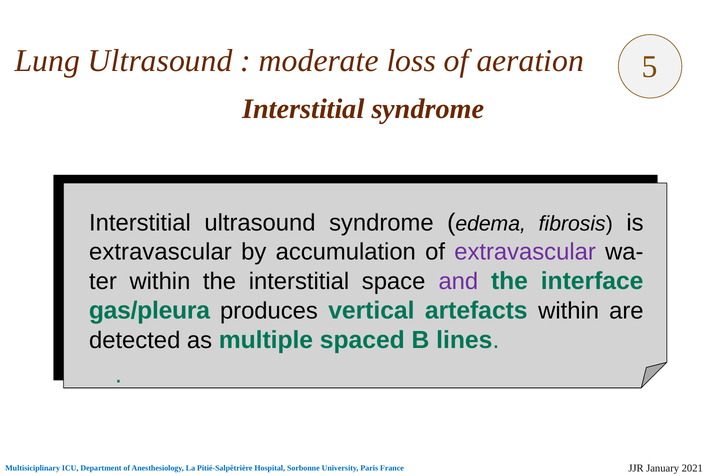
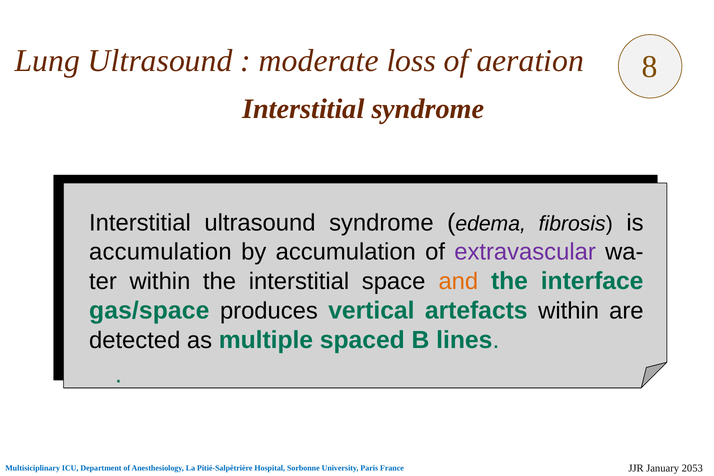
5: 5 -> 8 (650, 67)
extravascular: extravascular -> accumulation (160, 252)
and colour: purple -> orange (458, 281)
gas/pleura: gas/pleura -> gas/space (149, 311)
2021: 2021 -> 2053 (692, 468)
